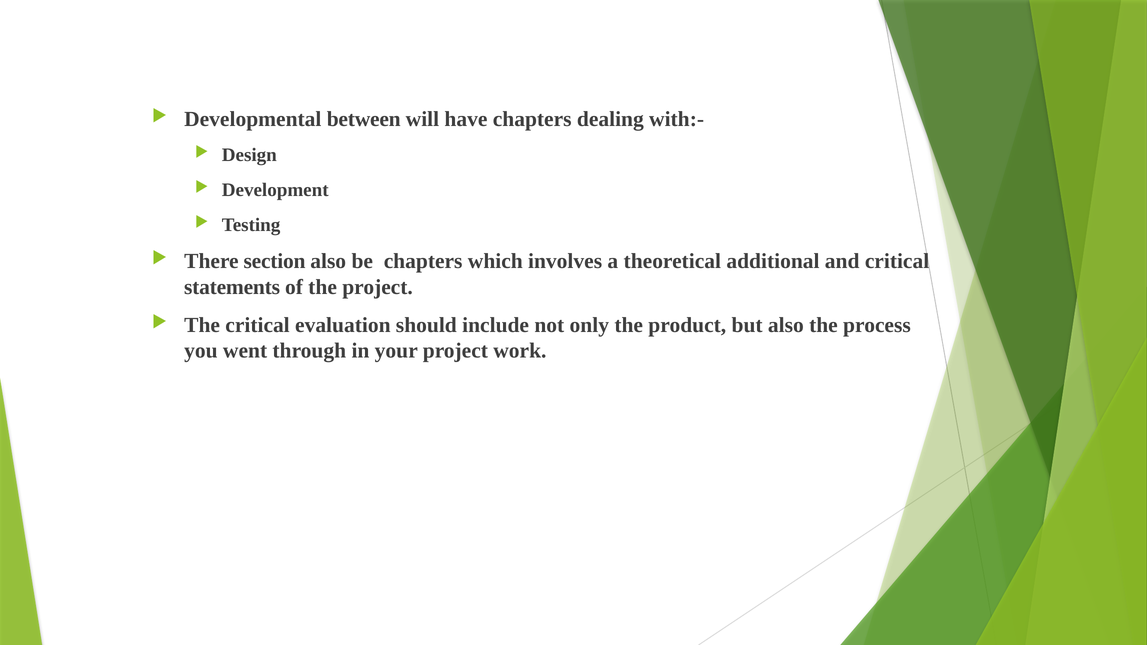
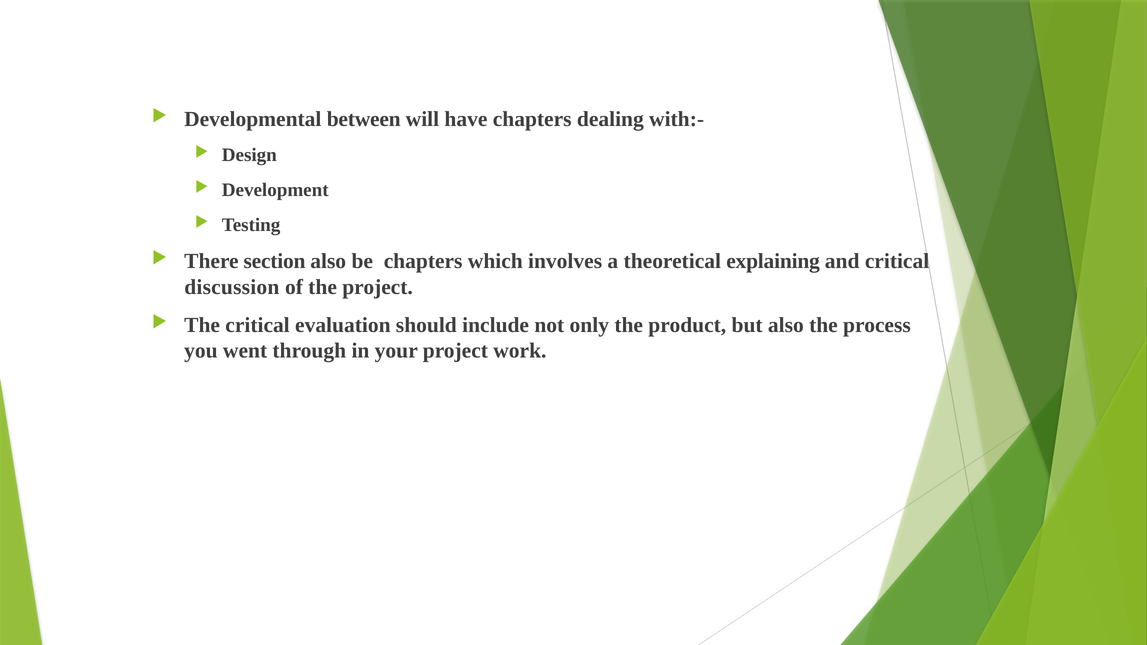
additional: additional -> explaining (773, 261)
statements: statements -> discussion (232, 287)
